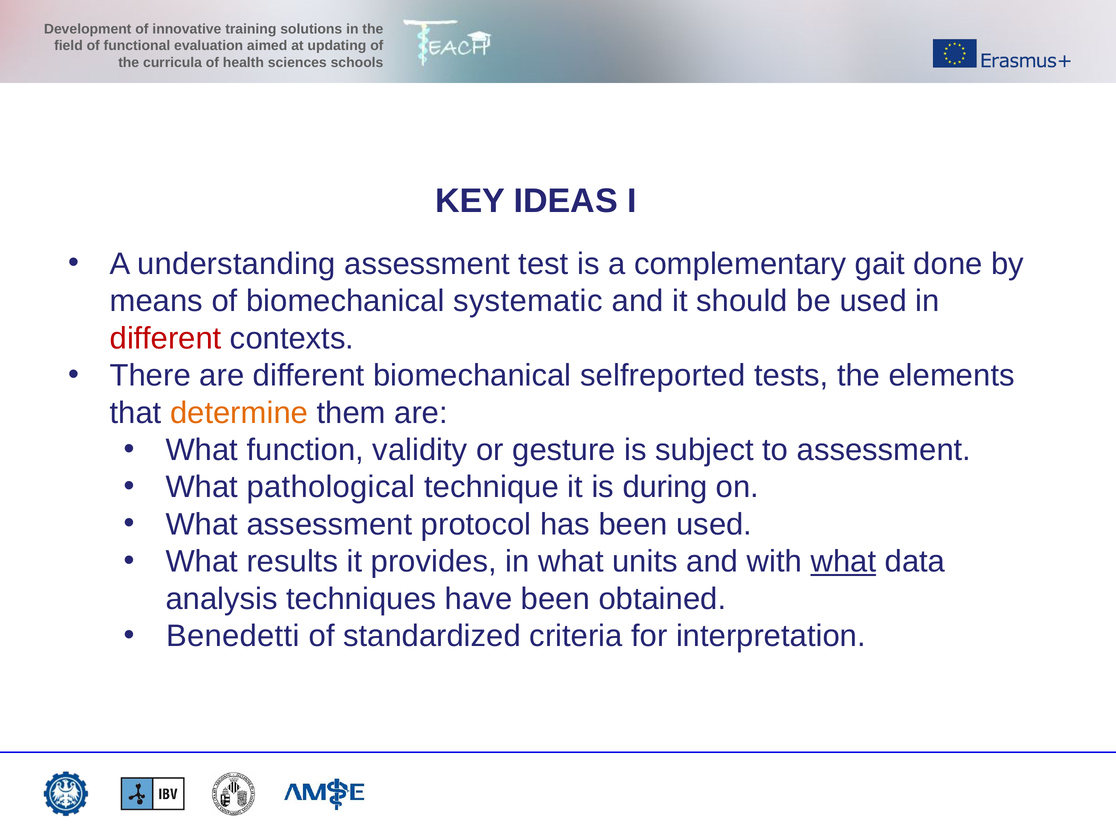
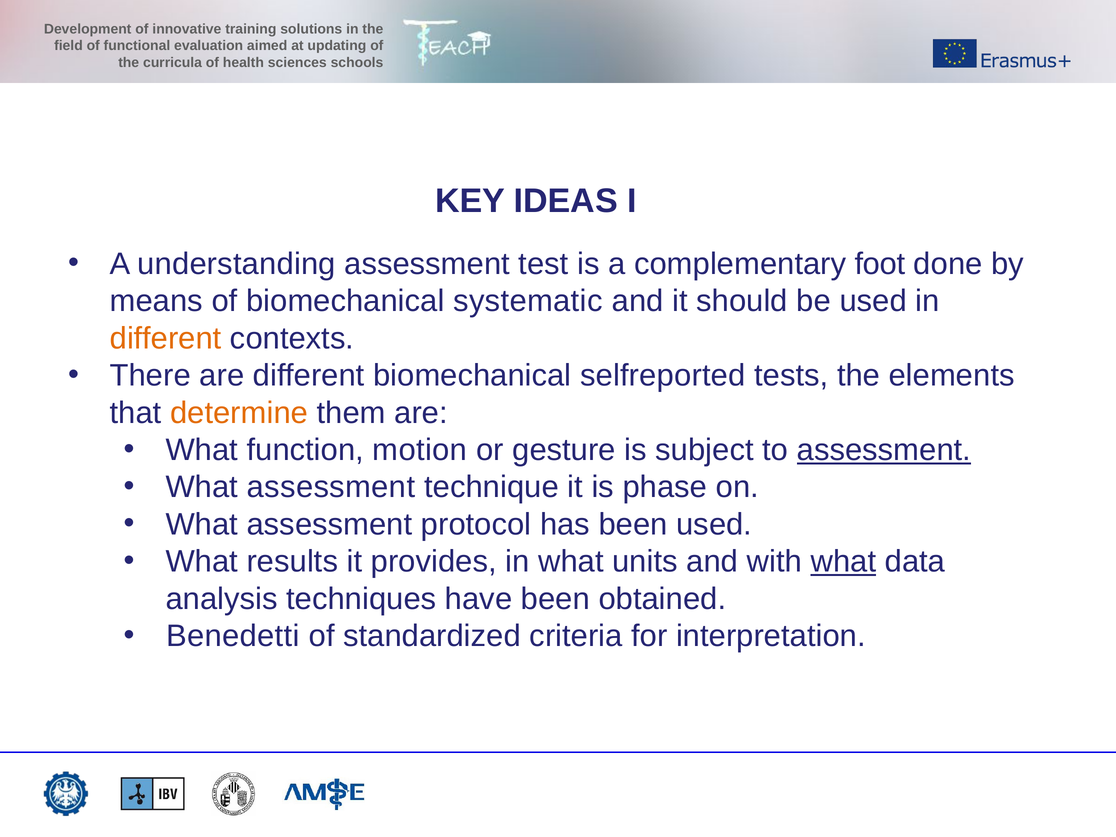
gait: gait -> foot (880, 264)
different colour: red -> orange (166, 338)
validity: validity -> motion (420, 450)
assessment underline: none -> present (884, 450)
pathological: pathological -> assessment (331, 487)
during: during -> phase (665, 487)
